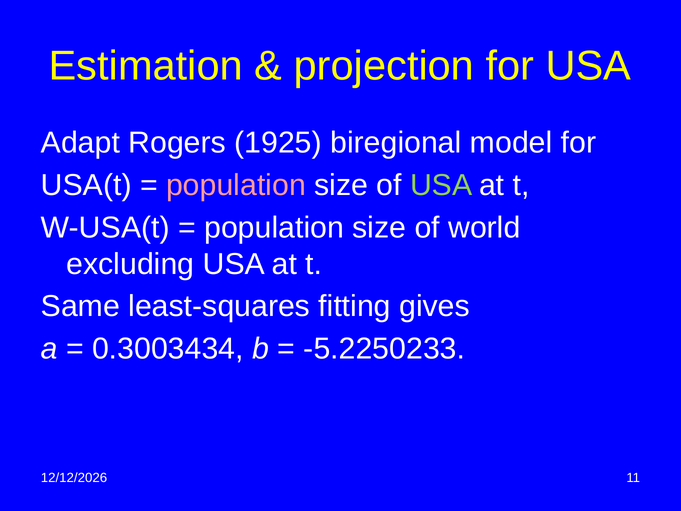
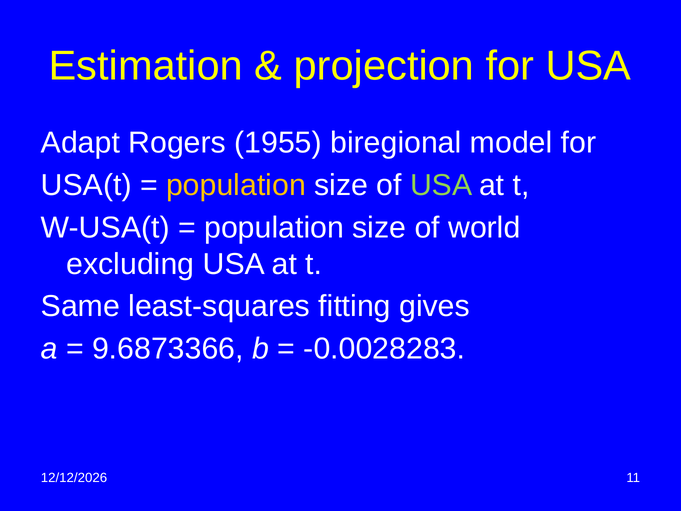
1925: 1925 -> 1955 (278, 143)
population colour: pink -> yellow (236, 185)
0.3003434: 0.3003434 -> 9.6873366 (168, 349)
-5.2250233: -5.2250233 -> -0.0028283 (384, 349)
